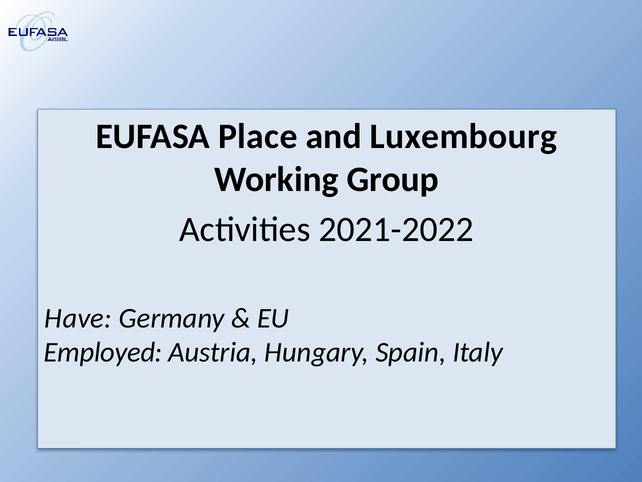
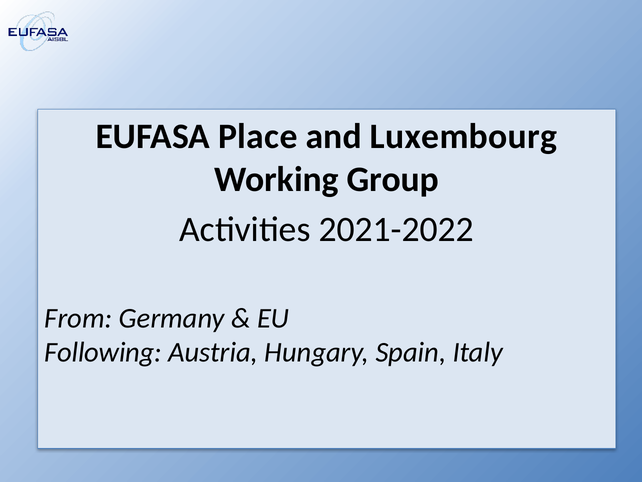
Have: Have -> From (78, 318)
Employed: Employed -> Following (103, 352)
